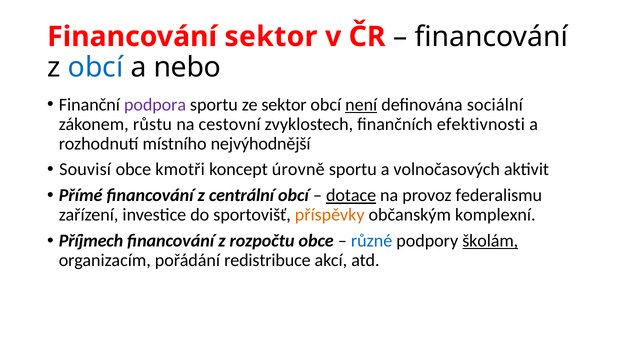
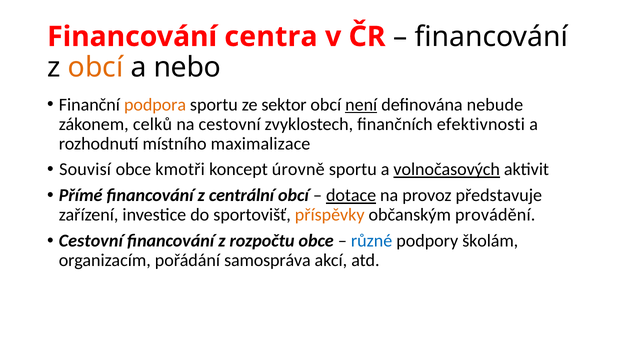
Financování sektor: sektor -> centra (271, 37)
obcí colour: blue -> orange (96, 67)
podpora colour: purple -> orange (155, 105)
sociální: sociální -> nebude (495, 105)
růstu: růstu -> celků (152, 124)
nejvýhodnější: nejvýhodnější -> maximalizace (260, 144)
volnočasových underline: none -> present (447, 170)
federalismu: federalismu -> představuje (499, 196)
komplexní: komplexní -> provádění (495, 215)
Příjmech: Příjmech -> Cestovní (91, 241)
školám underline: present -> none (490, 241)
redistribuce: redistribuce -> samospráva (267, 261)
